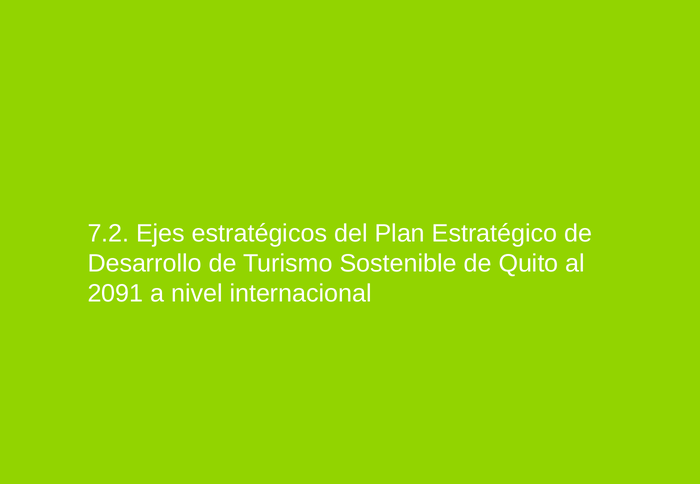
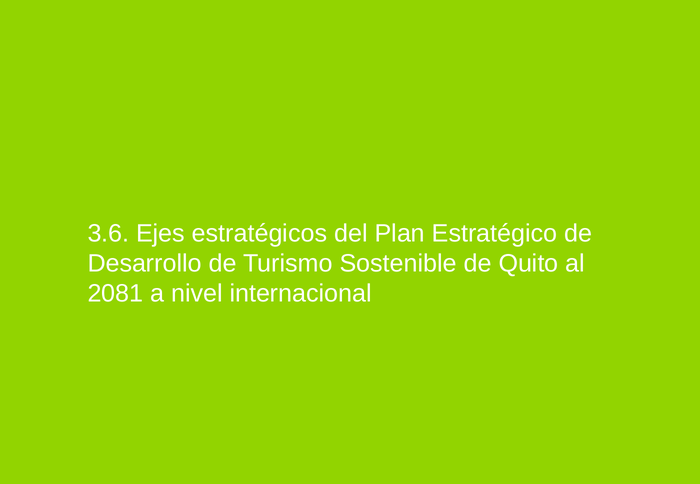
7.2: 7.2 -> 3.6 (108, 234)
2091: 2091 -> 2081 (115, 294)
